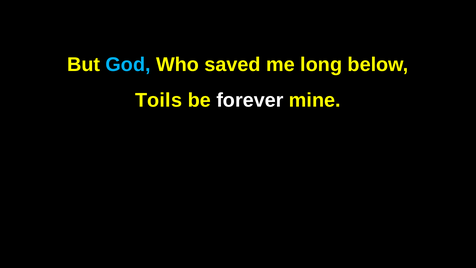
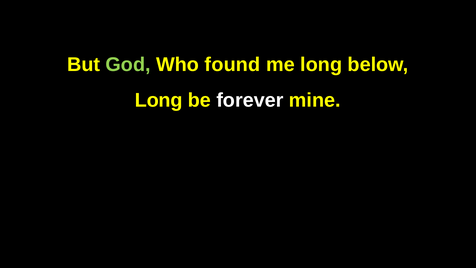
God colour: light blue -> light green (128, 64)
saved: saved -> found (232, 64)
Toils: Toils -> Long (159, 100)
